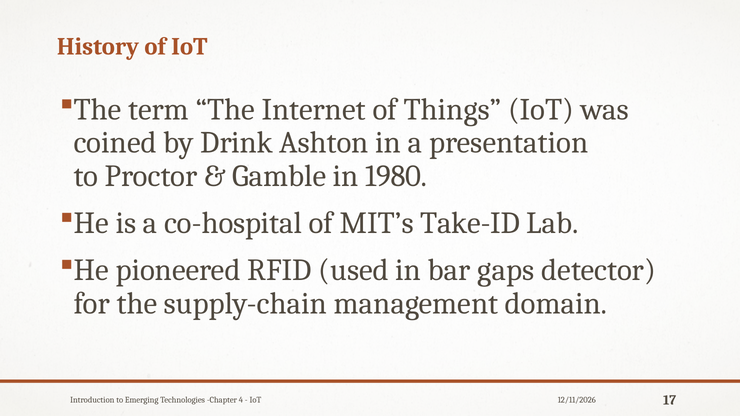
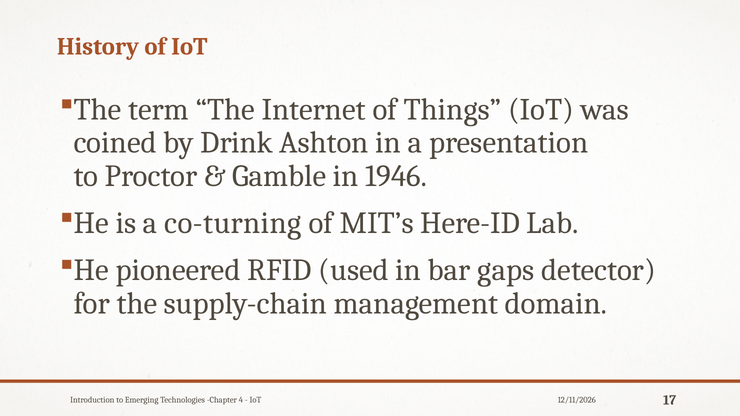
1980: 1980 -> 1946 (396, 176)
co-hospital: co-hospital -> co-turning (233, 223)
Take-ID: Take-ID -> Here-ID (470, 223)
